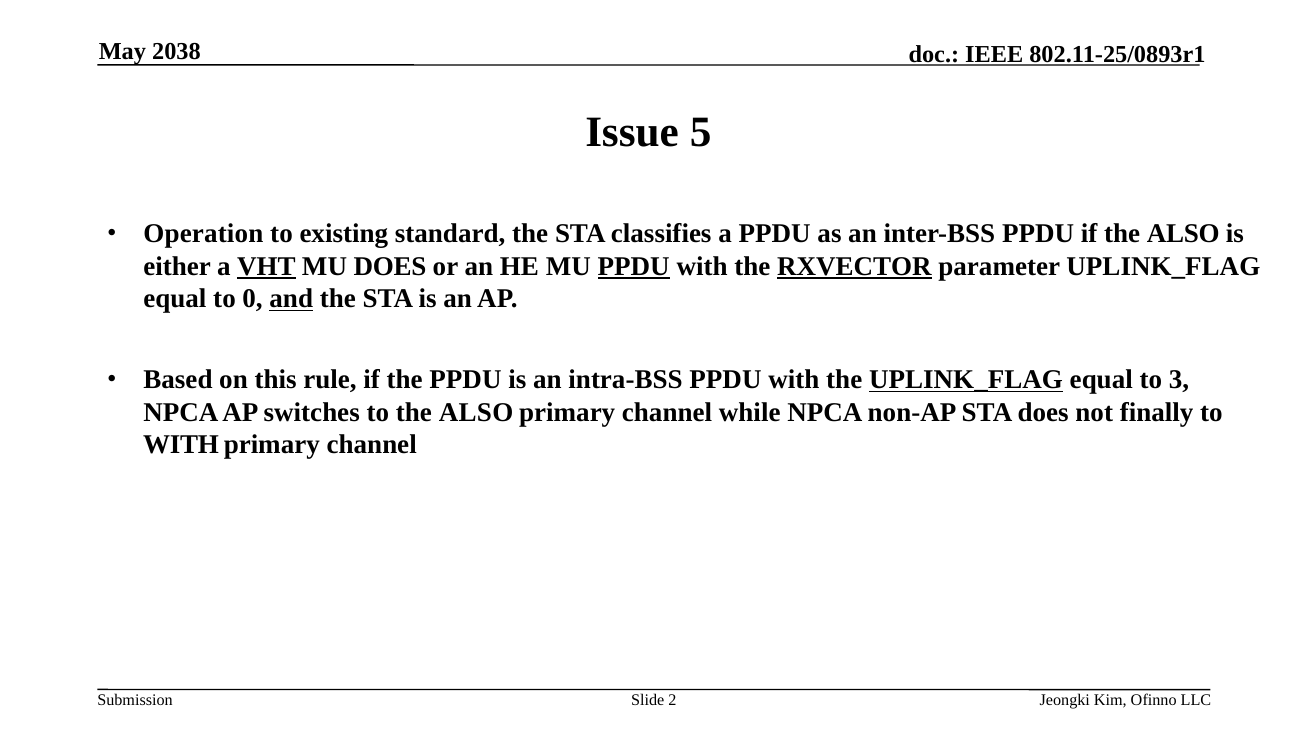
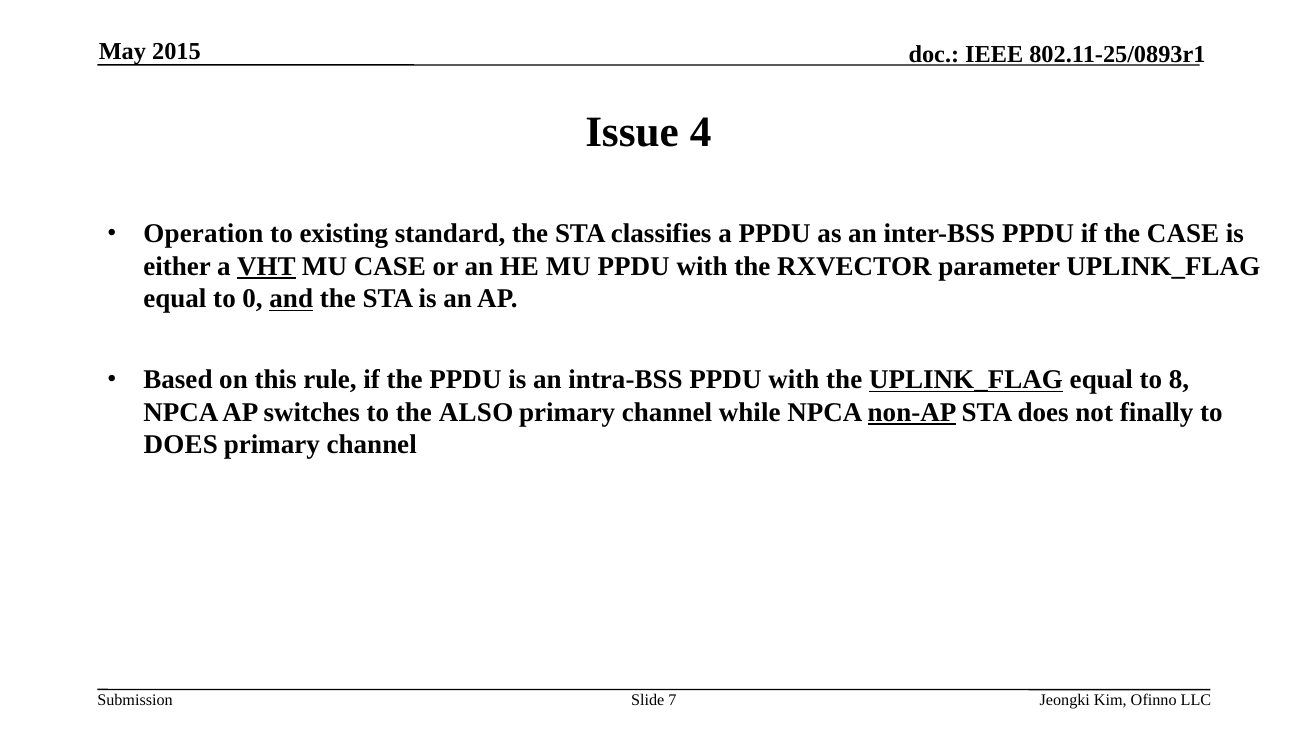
2038: 2038 -> 2015 (176, 52)
5: 5 -> 4 (701, 133)
if the ALSO: ALSO -> CASE (1183, 234)
MU DOES: DOES -> CASE (390, 266)
PPDU underline: present -> none (634, 266)
RXVECTOR underline: present -> none (854, 266)
3: 3 -> 8 (1179, 380)
non-AP underline: none -> present (912, 412)
WITH: WITH -> DOES (181, 445)
2: 2 -> 7 (672, 700)
